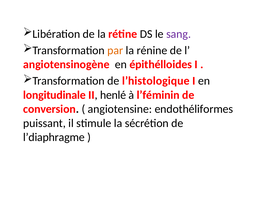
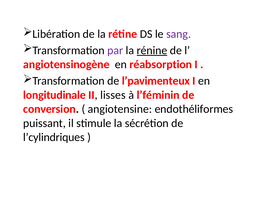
par colour: orange -> purple (115, 50)
rénine underline: none -> present (152, 50)
épithélloides: épithélloides -> réabsorption (161, 64)
l’histologique: l’histologique -> l’pavimenteux (156, 81)
henlé: henlé -> lisses (113, 95)
l’diaphragme: l’diaphragme -> l’cylindriques (54, 137)
